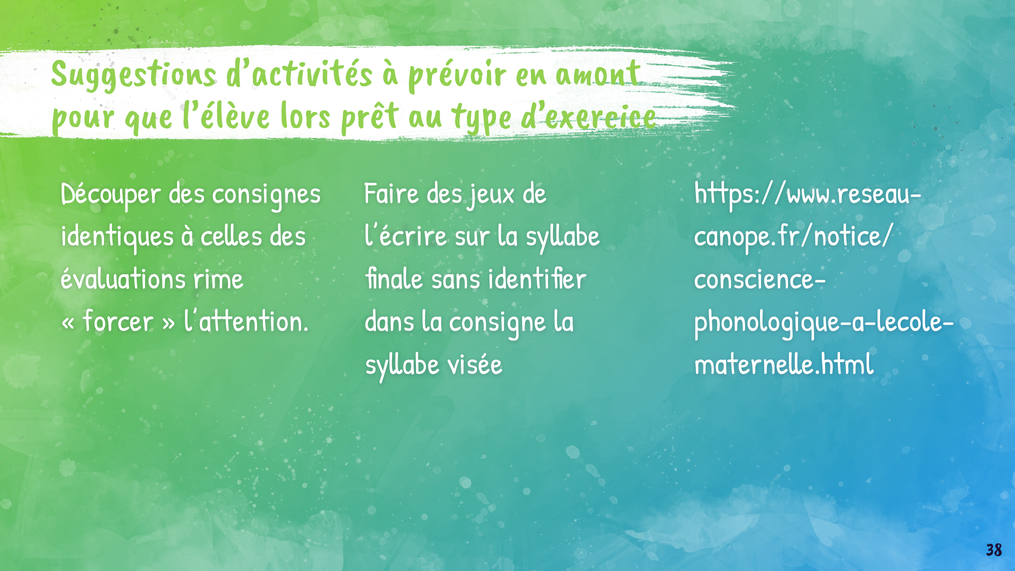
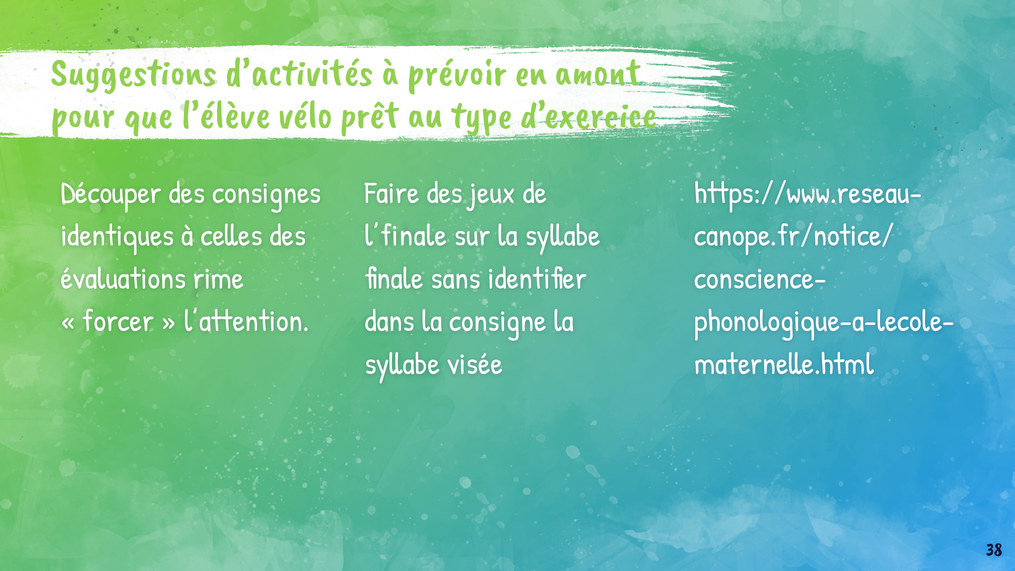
lors: lors -> vélo (305, 114)
l’écrire: l’écrire -> l’finale (406, 236)
